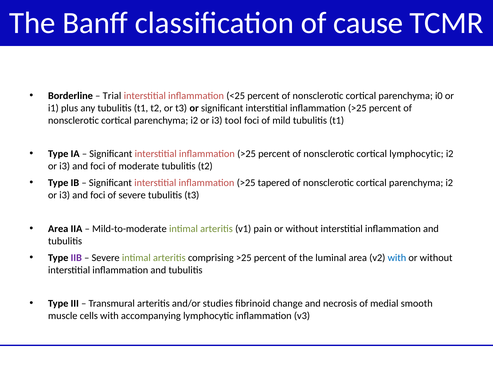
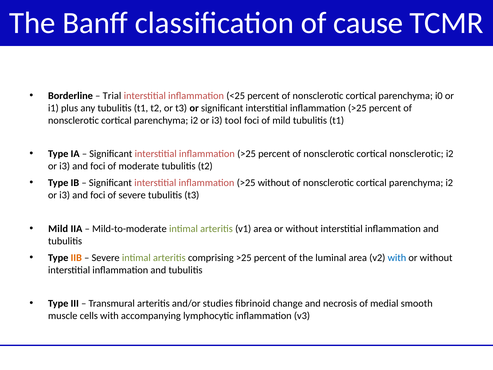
cortical lymphocytic: lymphocytic -> nonsclerotic (416, 154)
>25 tapered: tapered -> without (274, 183)
Area: Area -> Mild (58, 228)
v1 pain: pain -> area (263, 228)
IIB colour: purple -> orange (76, 258)
